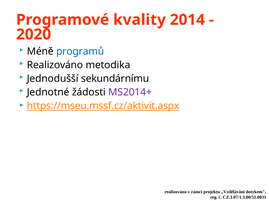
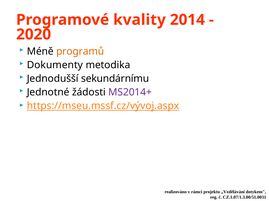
programů colour: blue -> orange (80, 52)
Realizováno: Realizováno -> Dokumenty (55, 65)
https://mseu.mssf.cz/aktivit.aspx: https://mseu.mssf.cz/aktivit.aspx -> https://mseu.mssf.cz/vývoj.aspx (103, 106)
